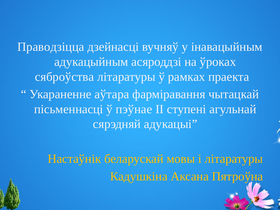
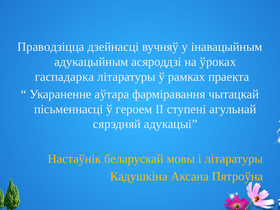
сяброўства: сяброўства -> гаспадарка (64, 77)
пэўнае: пэўнае -> героем (134, 109)
